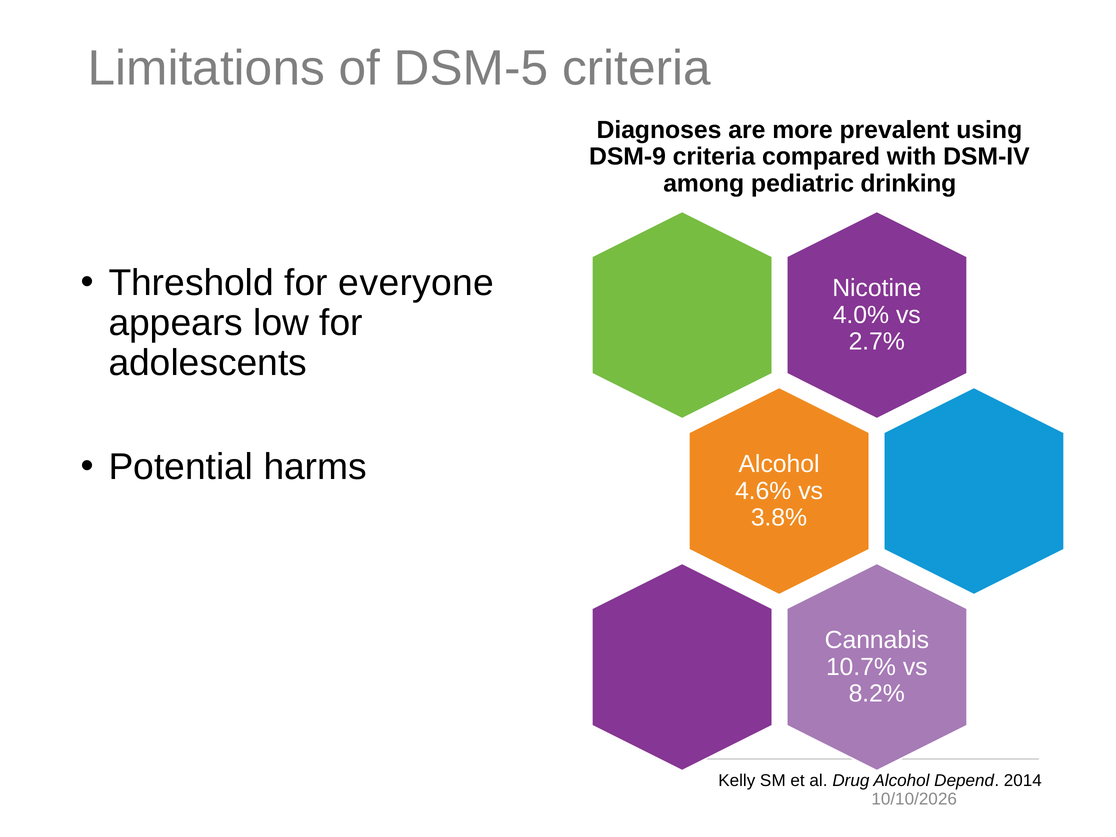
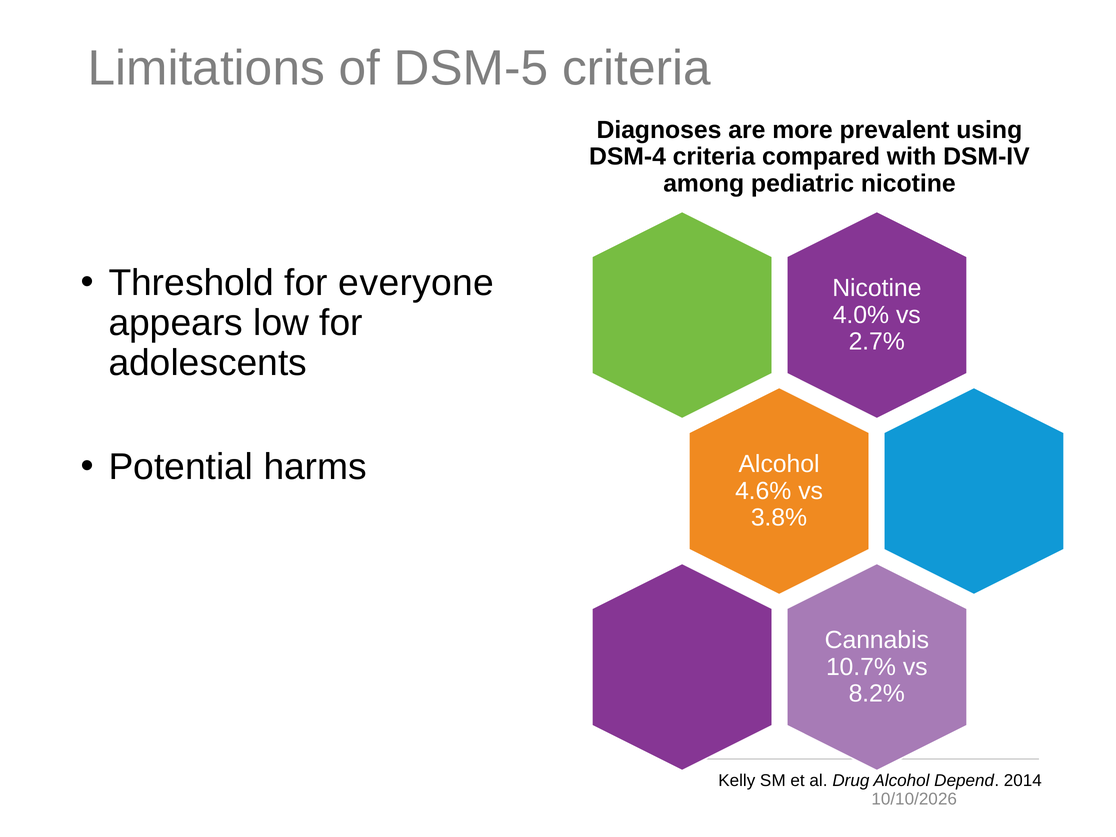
DSM-9: DSM-9 -> DSM-4 (627, 157)
pediatric drinking: drinking -> nicotine (908, 184)
